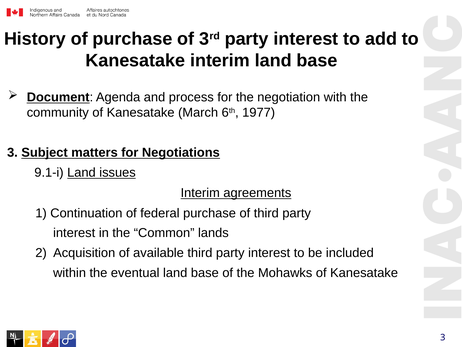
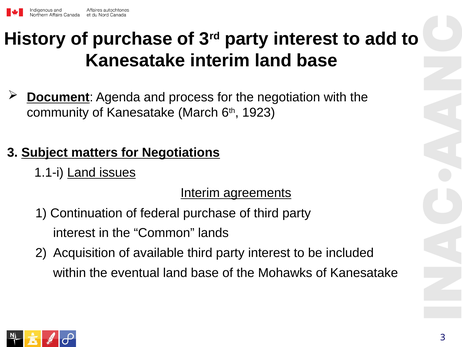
1977: 1977 -> 1923 (259, 113)
9.1-i: 9.1-i -> 1.1-i (49, 173)
